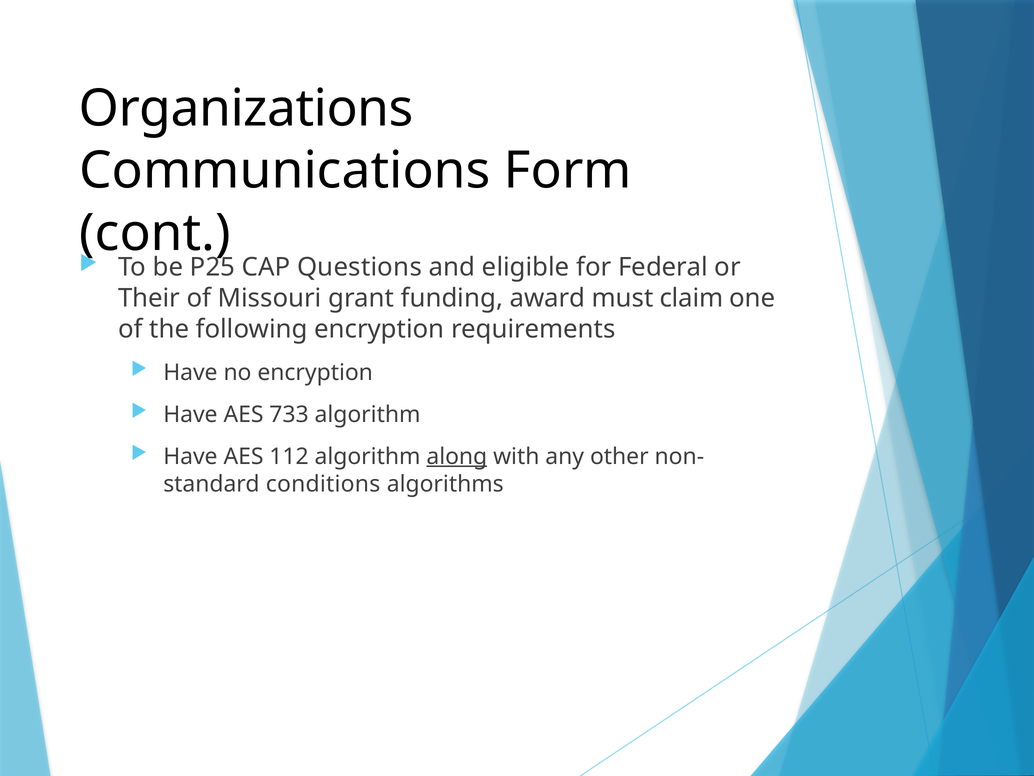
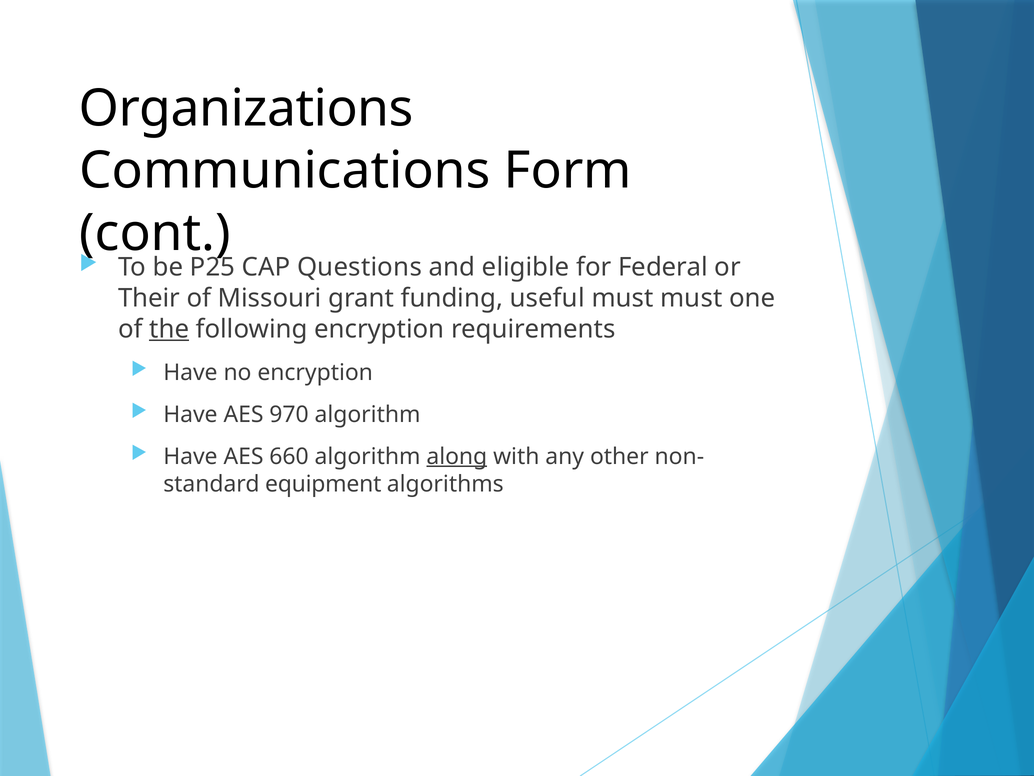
award: award -> useful (547, 298)
must claim: claim -> must (691, 298)
the underline: none -> present (169, 329)
733: 733 -> 970 (289, 414)
112: 112 -> 660 (289, 456)
conditions: conditions -> equipment (323, 484)
